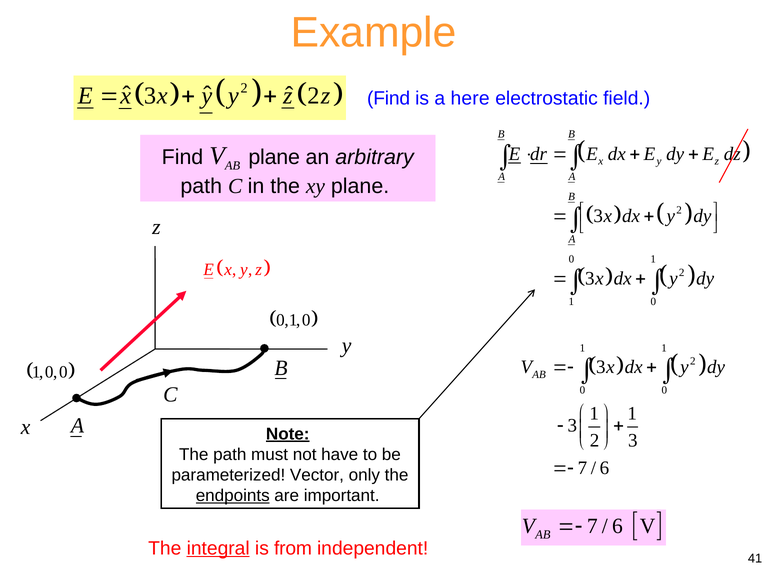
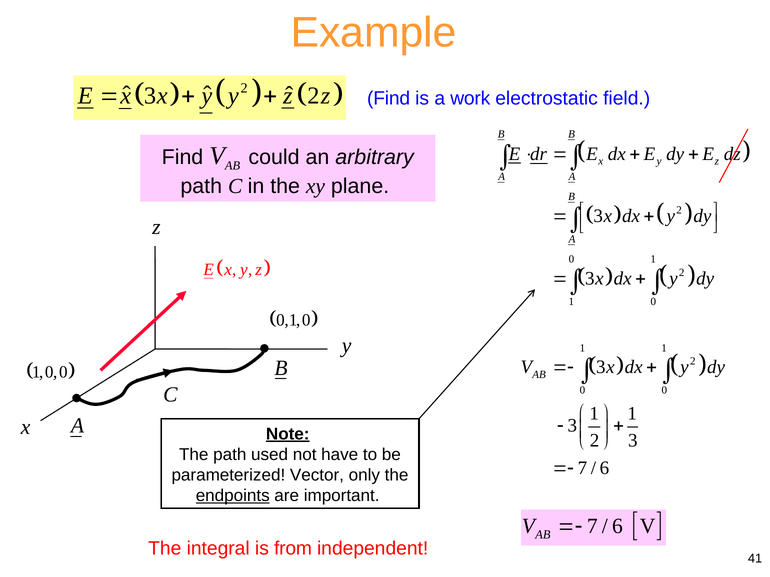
here: here -> work (470, 98)
plane: plane -> could (274, 157)
must: must -> used (270, 455)
integral underline: present -> none (218, 549)
